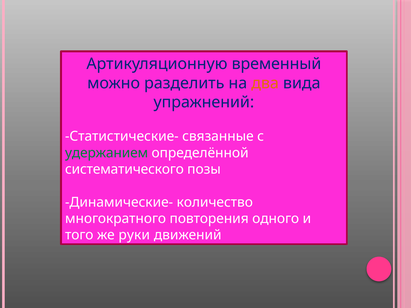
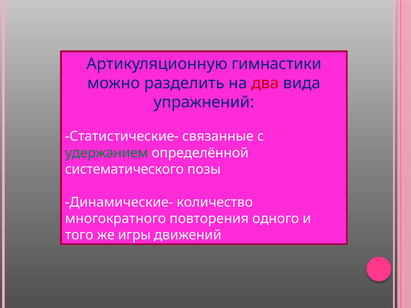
временный: временный -> гимнастики (277, 64)
два colour: orange -> red (265, 83)
руки: руки -> игры (134, 235)
